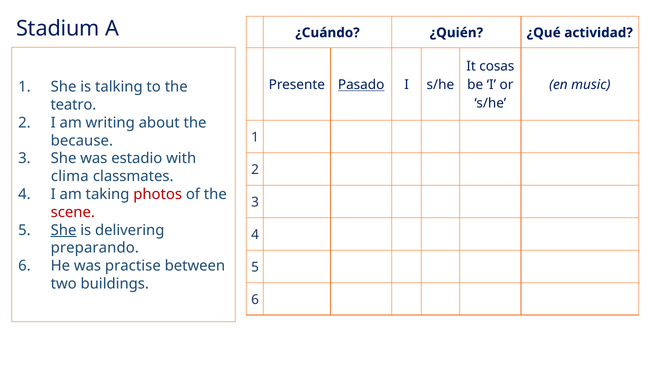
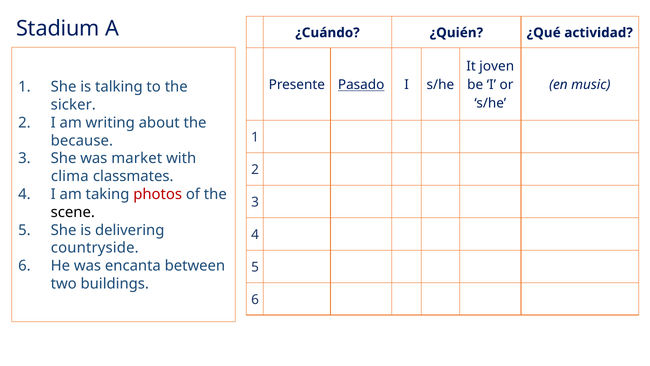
cosas: cosas -> joven (497, 66)
teatro: teatro -> sicker (73, 105)
estadio: estadio -> market (137, 158)
scene colour: red -> black (73, 212)
She underline: present -> none (64, 230)
preparando: preparando -> countryside (95, 248)
practise: practise -> encanta (133, 266)
